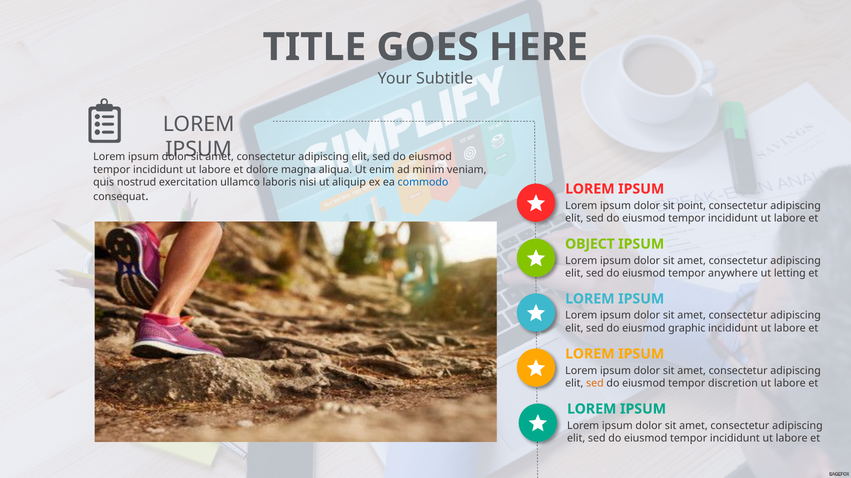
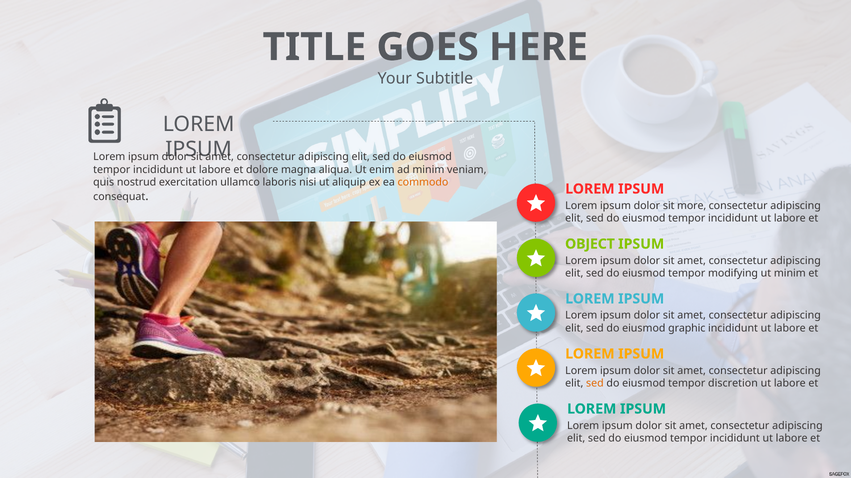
commodo colour: blue -> orange (423, 183)
point: point -> more (692, 206)
anywhere: anywhere -> modifying (733, 274)
ut letting: letting -> minim (790, 274)
